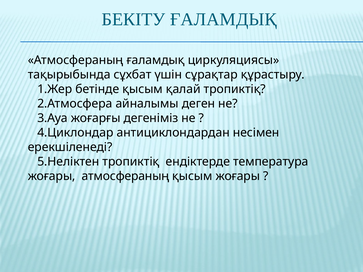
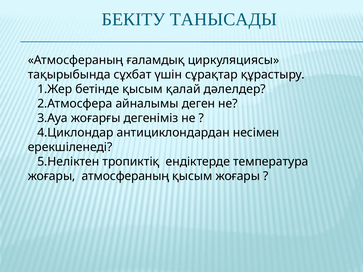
БЕКІТУ ҒАЛАМДЫҚ: ҒАЛАМДЫҚ -> ТАНЫСАДЫ (223, 19)
қалай тропиктіқ: тропиктіқ -> дәлелдер (235, 89)
